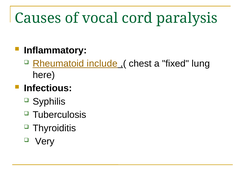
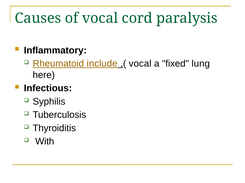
chest: chest -> vocal (140, 64)
Very: Very -> With (45, 142)
